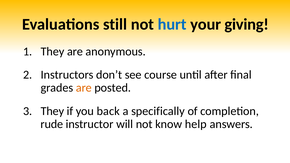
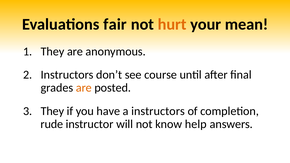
still: still -> fair (115, 24)
hurt colour: blue -> orange (172, 24)
giving: giving -> mean (247, 24)
back: back -> have (108, 111)
a specifically: specifically -> instructors (158, 111)
